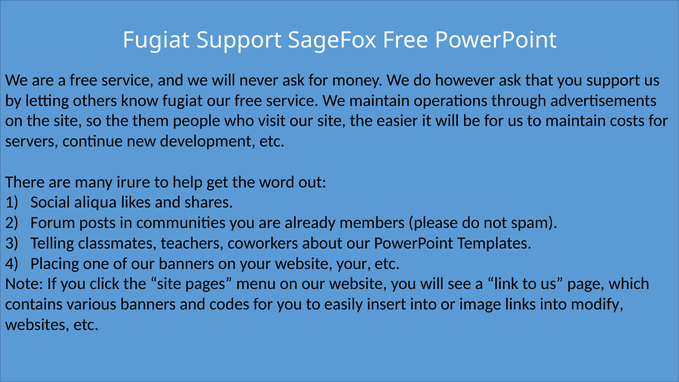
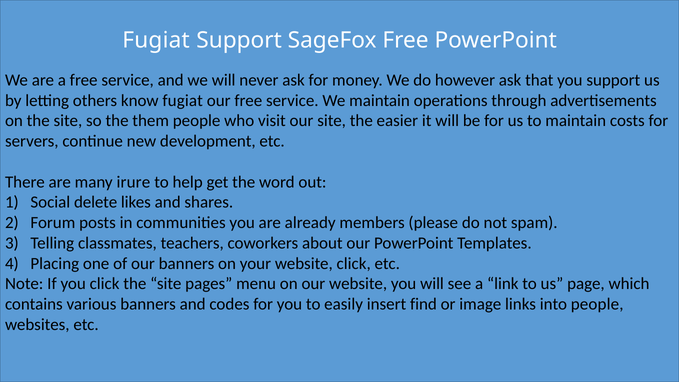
aliqua: aliqua -> delete (96, 202)
website your: your -> click (354, 263)
insert into: into -> find (423, 304)
into modify: modify -> people (597, 304)
